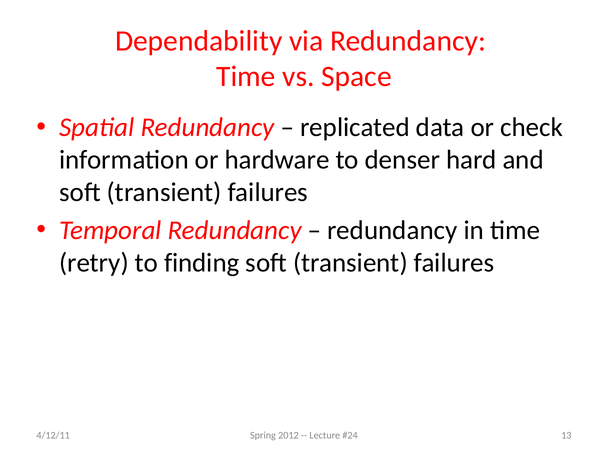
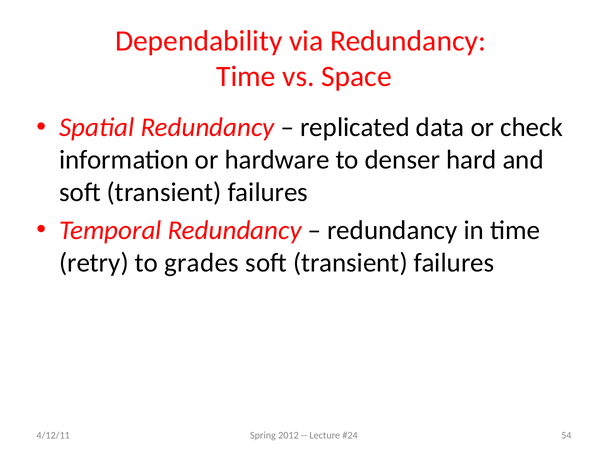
finding: finding -> grades (202, 263)
13: 13 -> 54 (566, 435)
